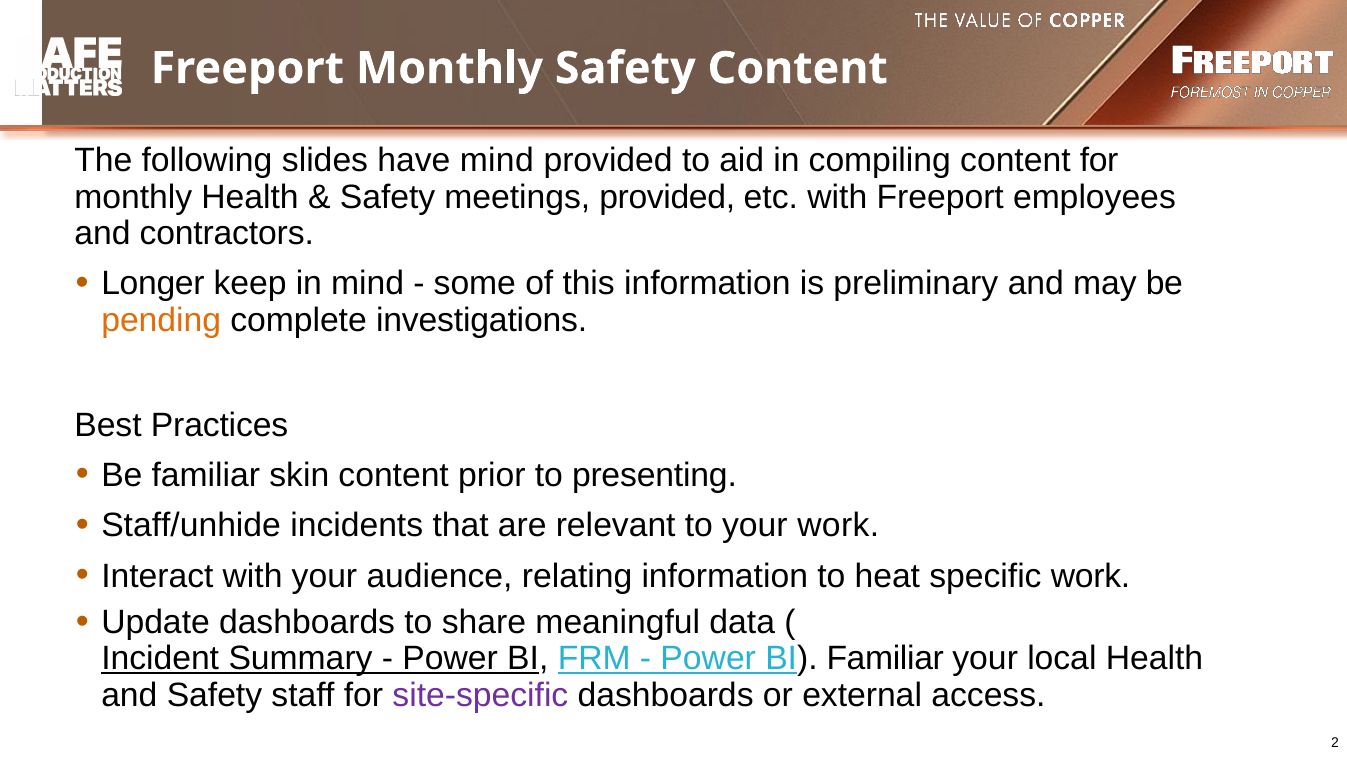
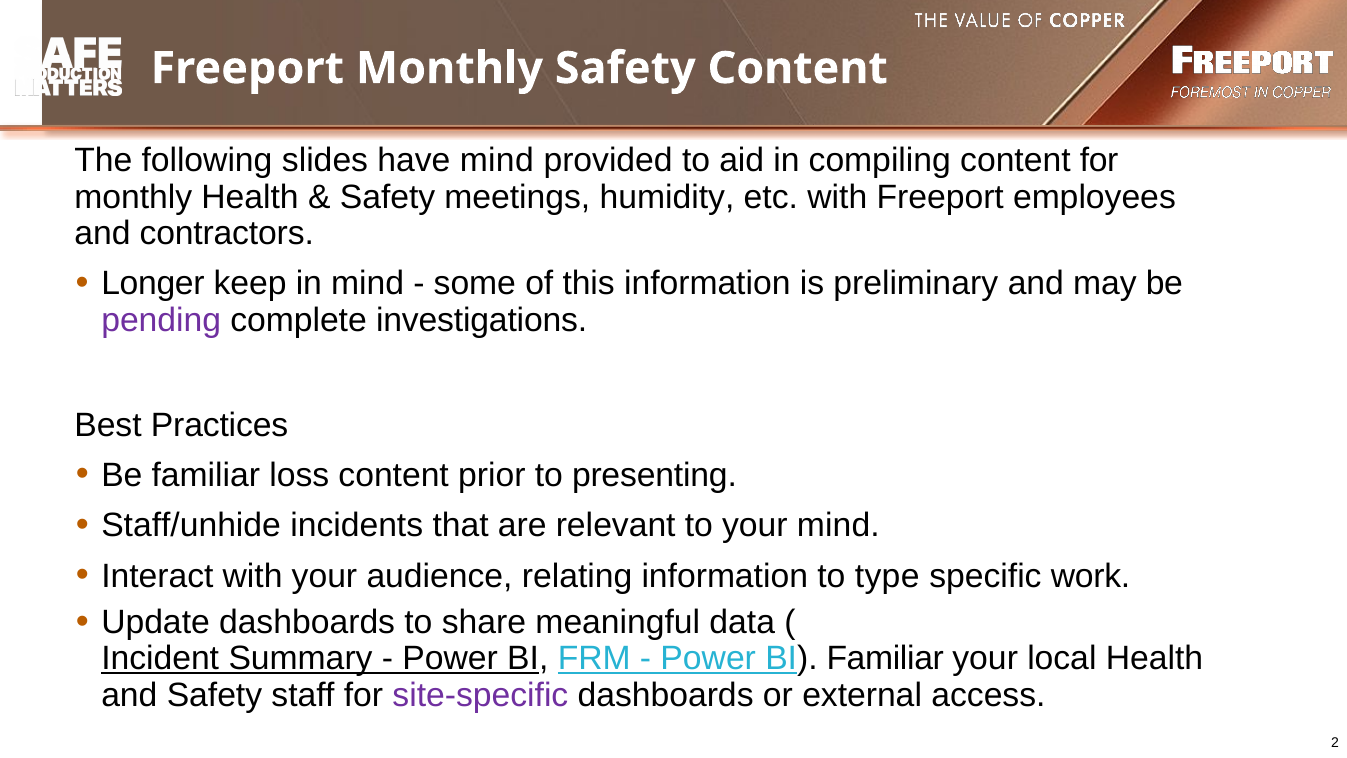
meetings provided: provided -> humidity (667, 197)
pending colour: orange -> purple (161, 320)
skin: skin -> loss (299, 475)
your work: work -> mind (838, 526)
heat: heat -> type (887, 576)
